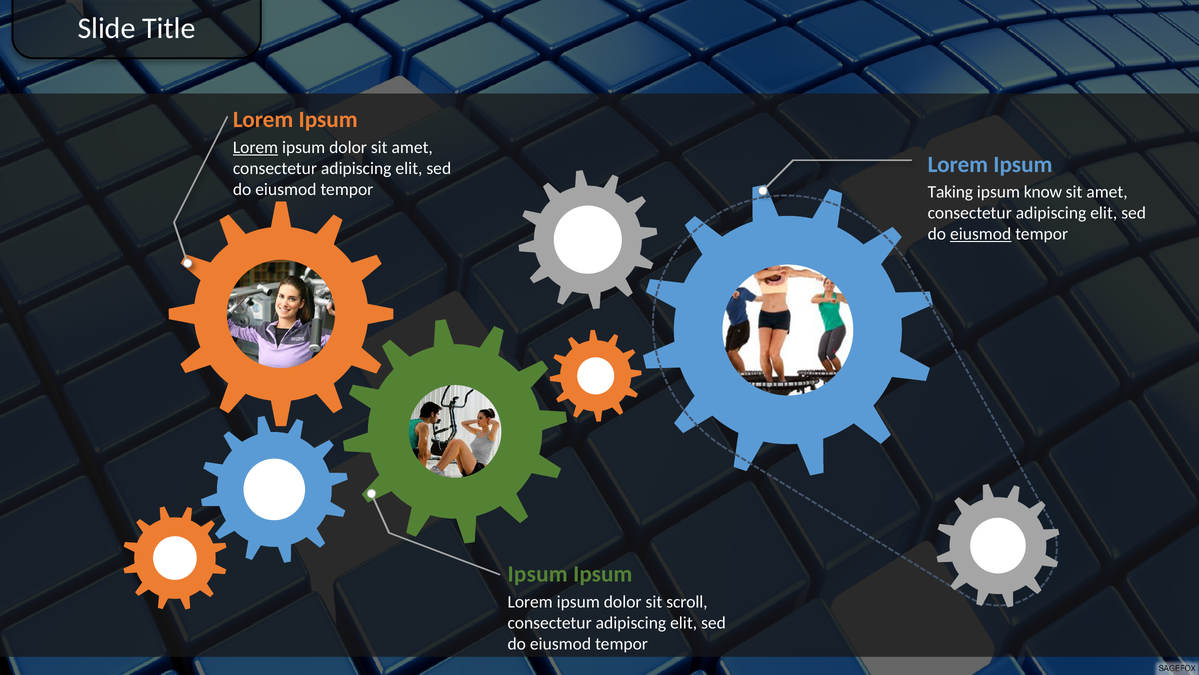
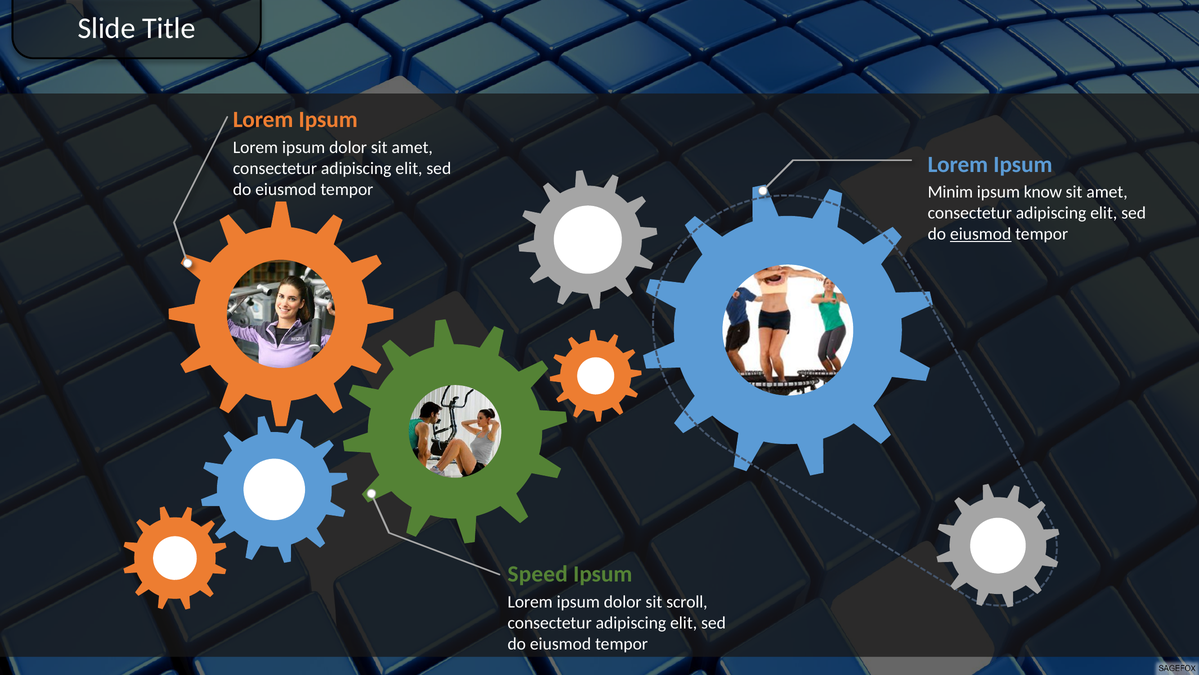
Lorem underline: present -> none (255, 147)
Taking: Taking -> Minim (950, 192)
Ipsum: Ipsum -> Speed (538, 574)
